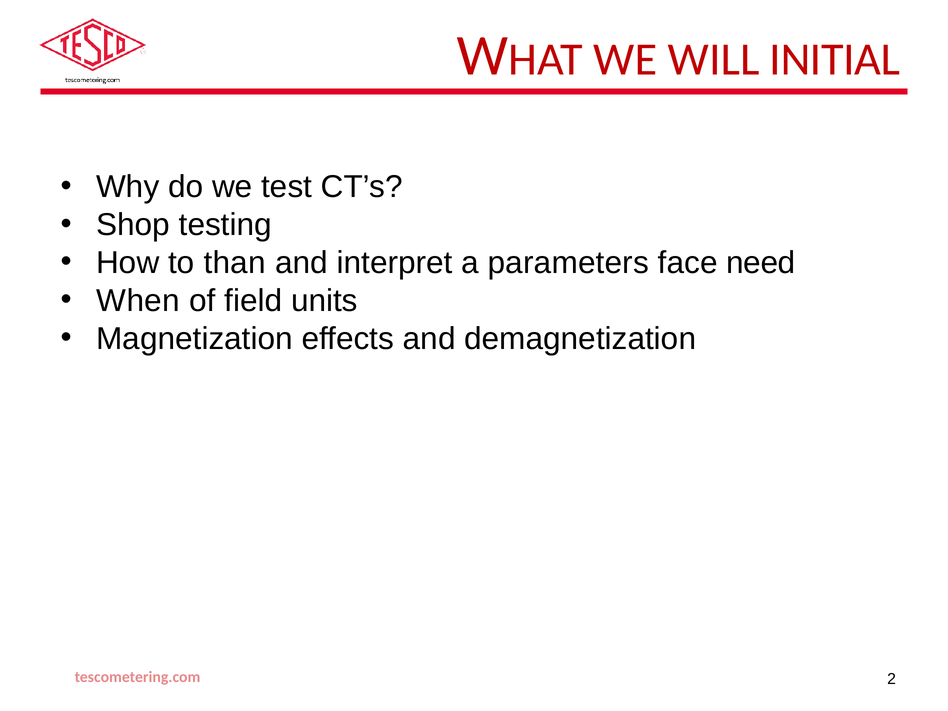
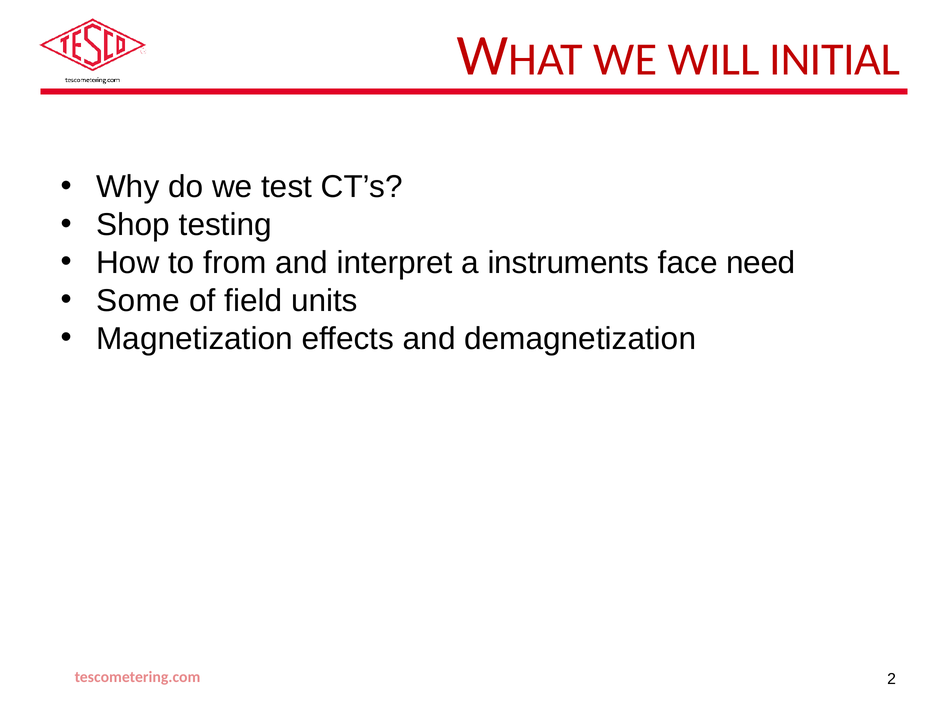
than: than -> from (235, 263)
parameters: parameters -> instruments (568, 263)
When: When -> Some (138, 301)
